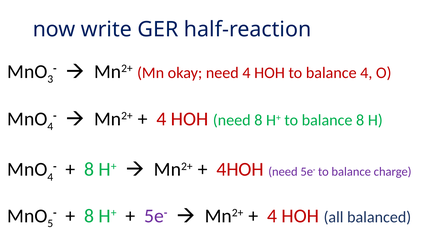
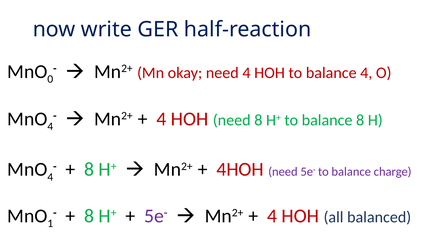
3: 3 -> 0 (50, 79)
5: 5 -> 1 (50, 224)
